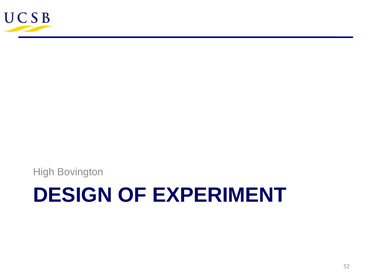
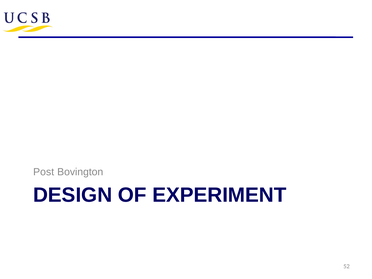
High: High -> Post (44, 172)
